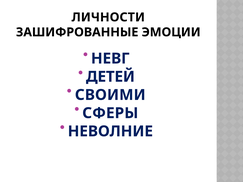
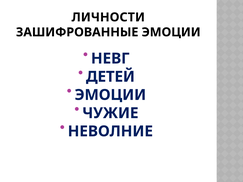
СВОИМИ: СВОИМИ -> ЭМОЦИИ (110, 95)
СФЕРЫ: СФЕРЫ -> ЧУЖИЕ (110, 113)
